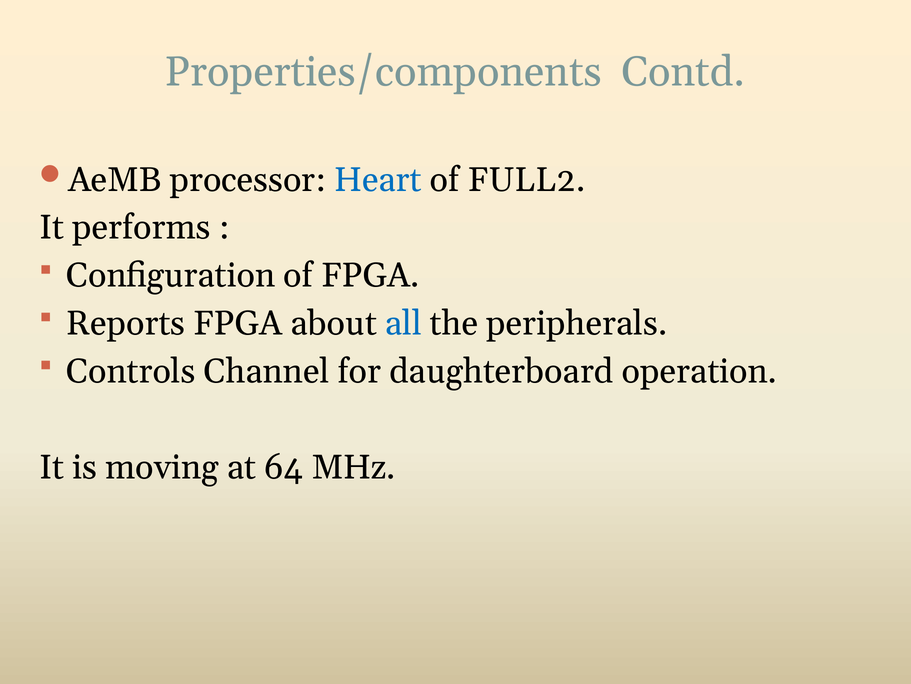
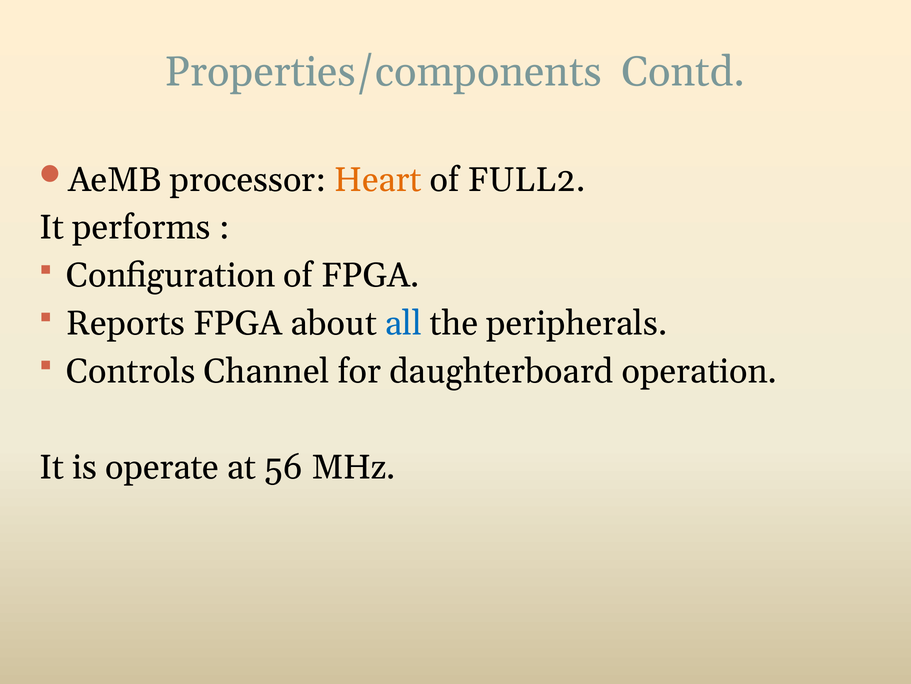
Heart colour: blue -> orange (378, 180)
moving: moving -> operate (162, 467)
64: 64 -> 56 (284, 467)
